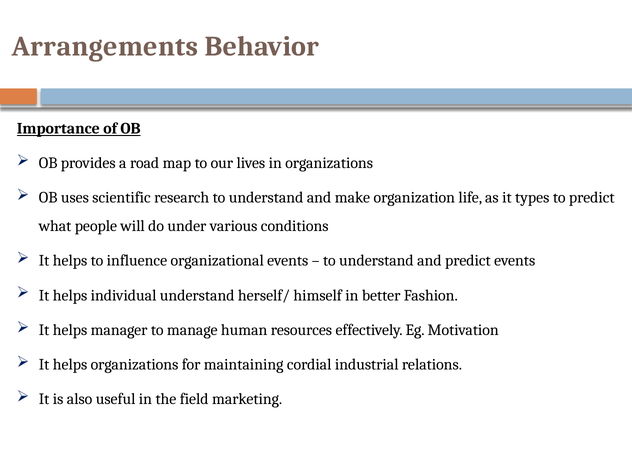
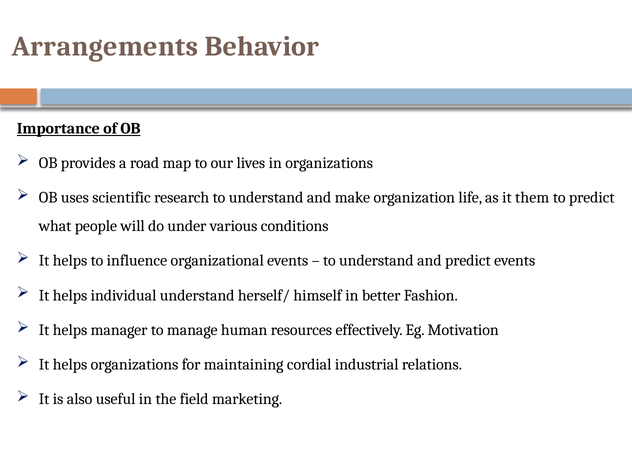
types: types -> them (532, 198)
